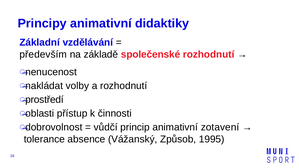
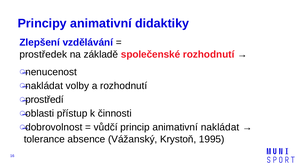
Základní: Základní -> Zlepšení (40, 43)
především: především -> prostředek (43, 55)
animativní zotavení: zotavení -> nakládat (220, 127)
Způsob: Způsob -> Krystoň (178, 139)
